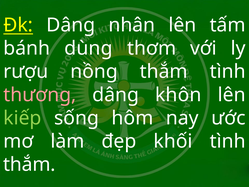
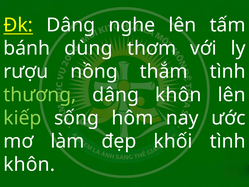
nhân: nhân -> nghe (132, 25)
thương colour: pink -> light green (40, 95)
thắm: thắm -> khôn (29, 165)
